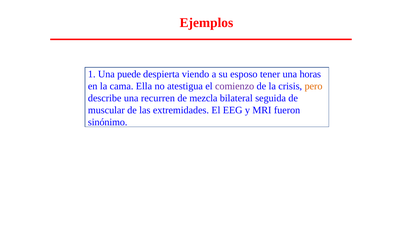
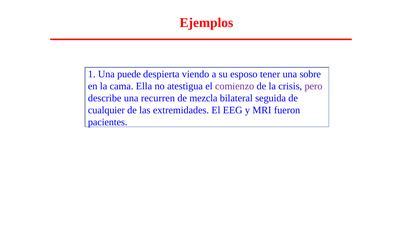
horas: horas -> sobre (310, 74)
pero colour: orange -> purple (314, 86)
muscular: muscular -> cualquier (106, 110)
sinónimo: sinónimo -> pacientes (108, 122)
